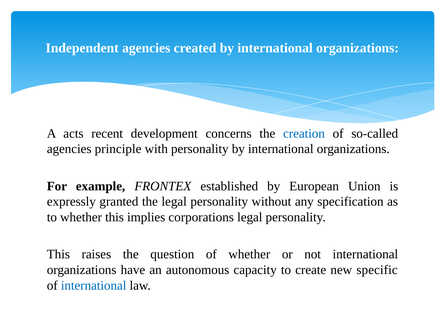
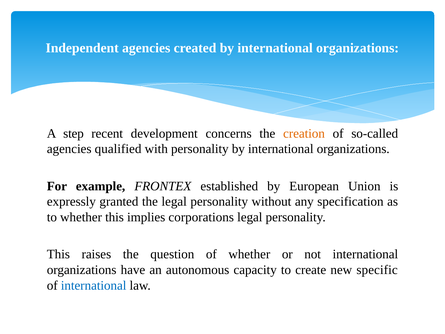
acts: acts -> step (73, 133)
creation colour: blue -> orange (304, 133)
principle: principle -> qualified (118, 149)
